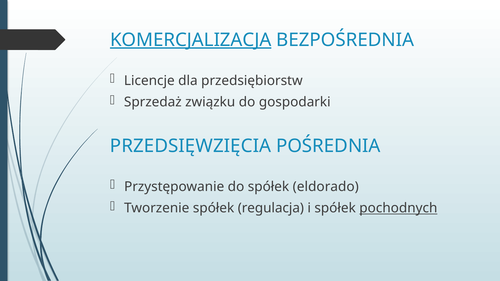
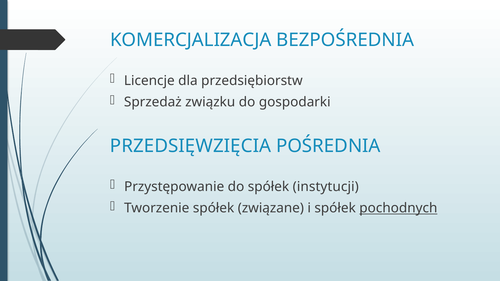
KOMERCJALIZACJA underline: present -> none (191, 40)
eldorado: eldorado -> instytucji (326, 187)
regulacja: regulacja -> związane (271, 208)
